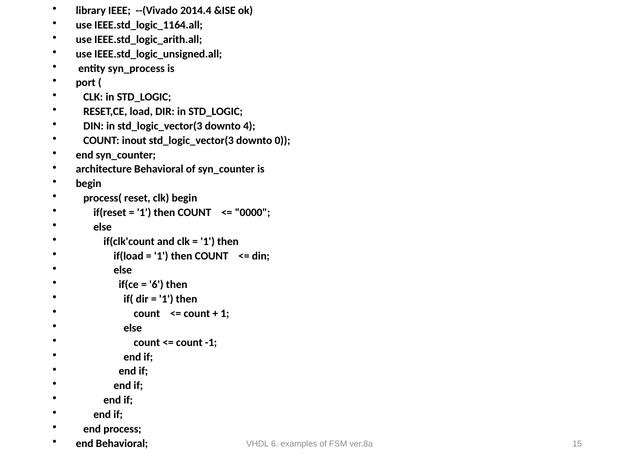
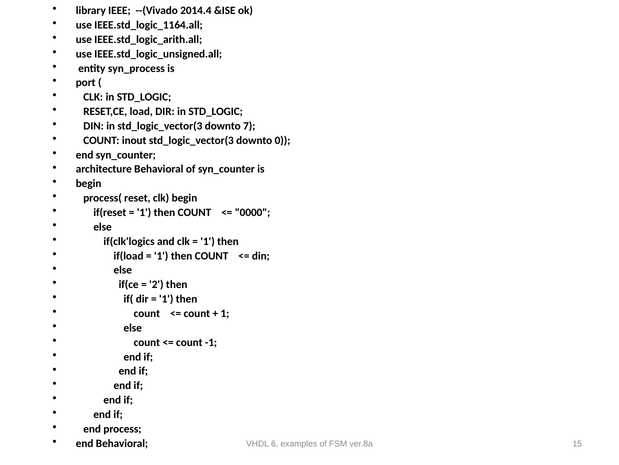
4: 4 -> 7 (249, 126)
if(clk'count: if(clk'count -> if(clk'logics (129, 241)
6: 6 -> 2 (156, 284)
